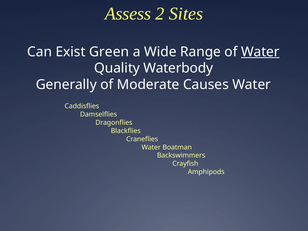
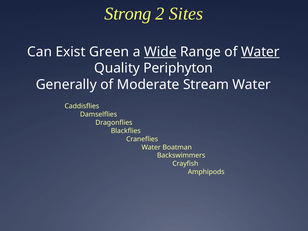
Assess: Assess -> Strong (128, 14)
Wide underline: none -> present (160, 52)
Waterbody: Waterbody -> Periphyton (178, 68)
Causes: Causes -> Stream (206, 85)
